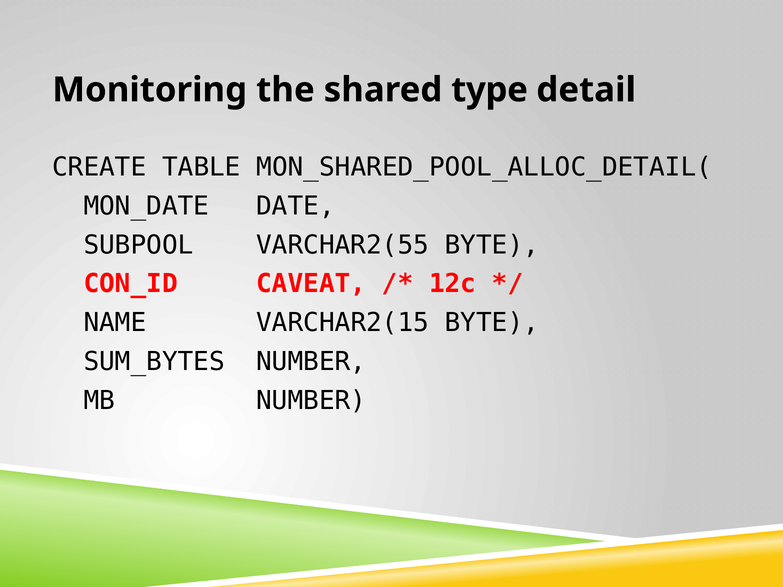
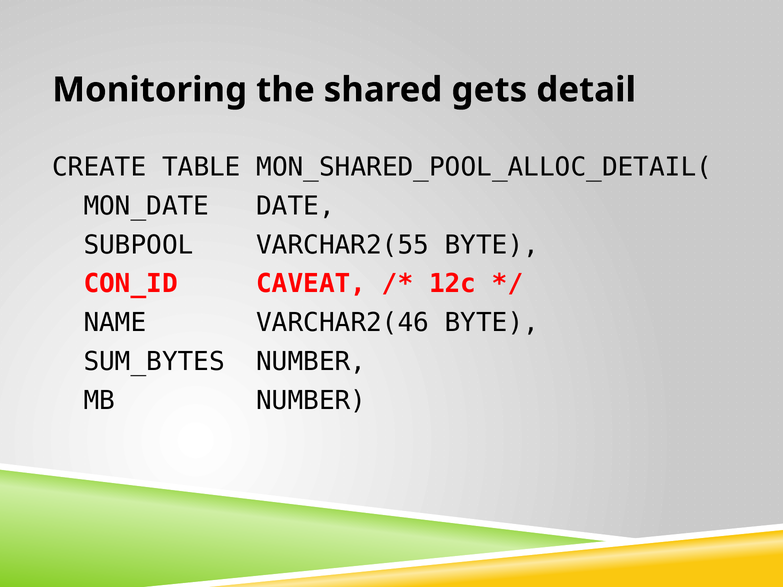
type: type -> gets (489, 90)
VARCHAR2(15: VARCHAR2(15 -> VARCHAR2(46 (343, 323)
